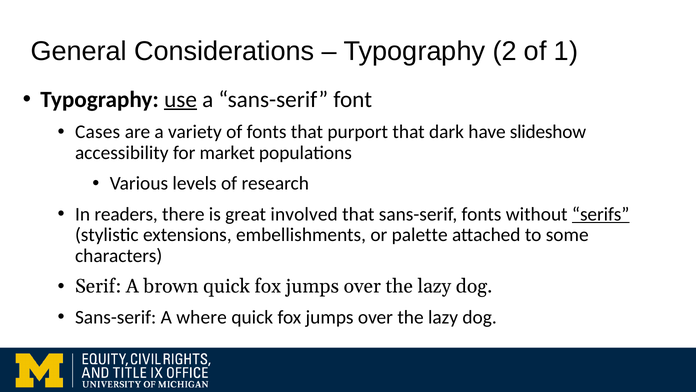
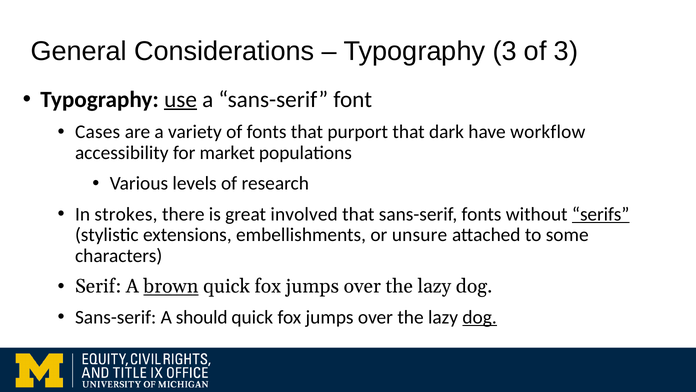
Typography 2: 2 -> 3 (505, 51)
of 1: 1 -> 3 (566, 51)
slideshow: slideshow -> workflow (548, 132)
readers: readers -> strokes (126, 214)
palette: palette -> unsure (420, 235)
brown underline: none -> present (171, 286)
where: where -> should (202, 317)
dog underline: none -> present (480, 317)
